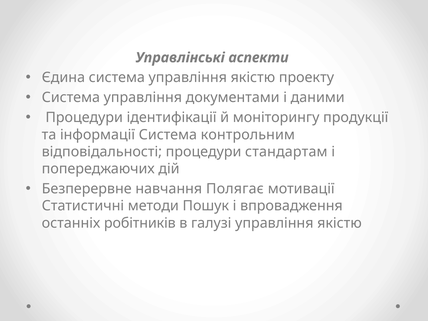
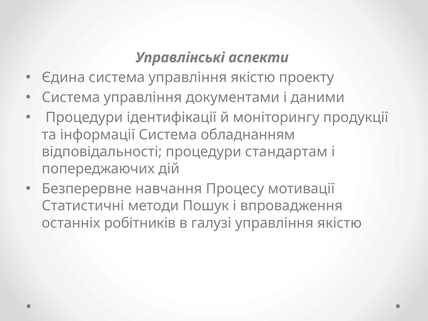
контрольним: контрольним -> обладнанням (248, 135)
Полягає: Полягає -> Процесу (235, 189)
